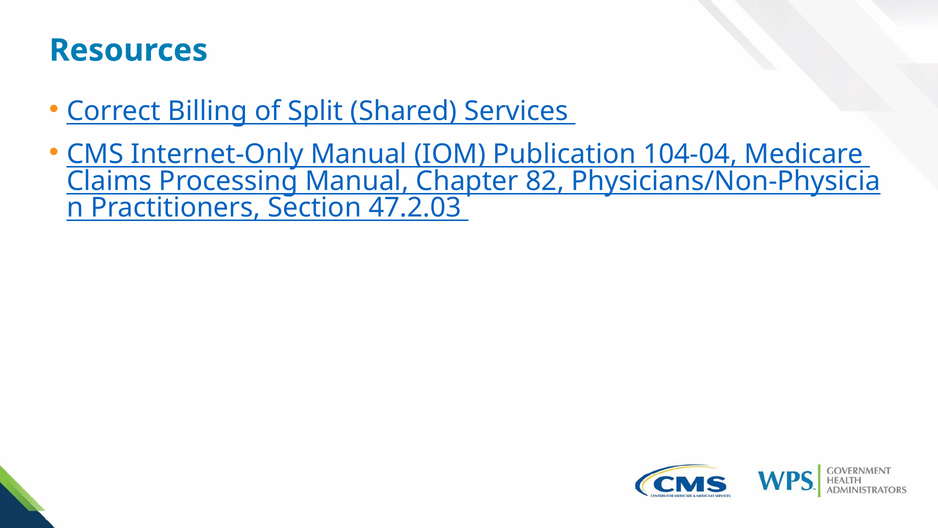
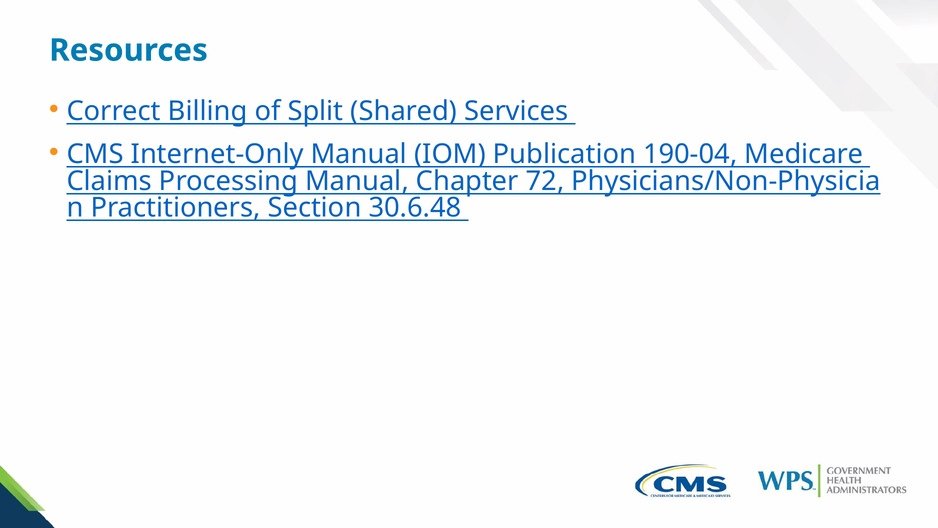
104-04: 104-04 -> 190-04 (690, 154)
82: 82 -> 72 (545, 181)
47.2.03: 47.2.03 -> 30.6.48 (415, 208)
